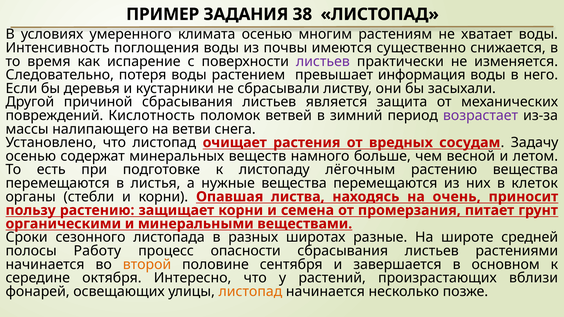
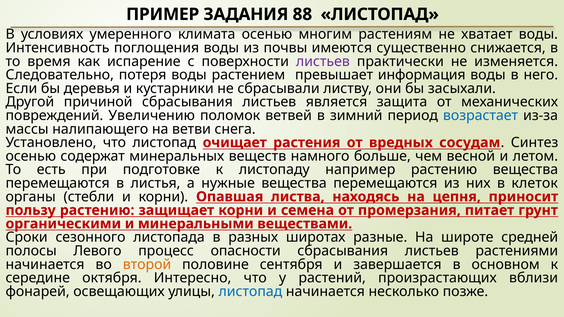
38: 38 -> 88 (302, 14)
Кислотность: Кислотность -> Увеличению (152, 116)
возрастает colour: purple -> blue (481, 116)
Задачу: Задачу -> Синтез (535, 143)
лёгочным: лёгочным -> например (360, 170)
очень: очень -> цепня (457, 197)
Работу: Работу -> Левого (97, 251)
листопад colour: orange -> blue (250, 292)
